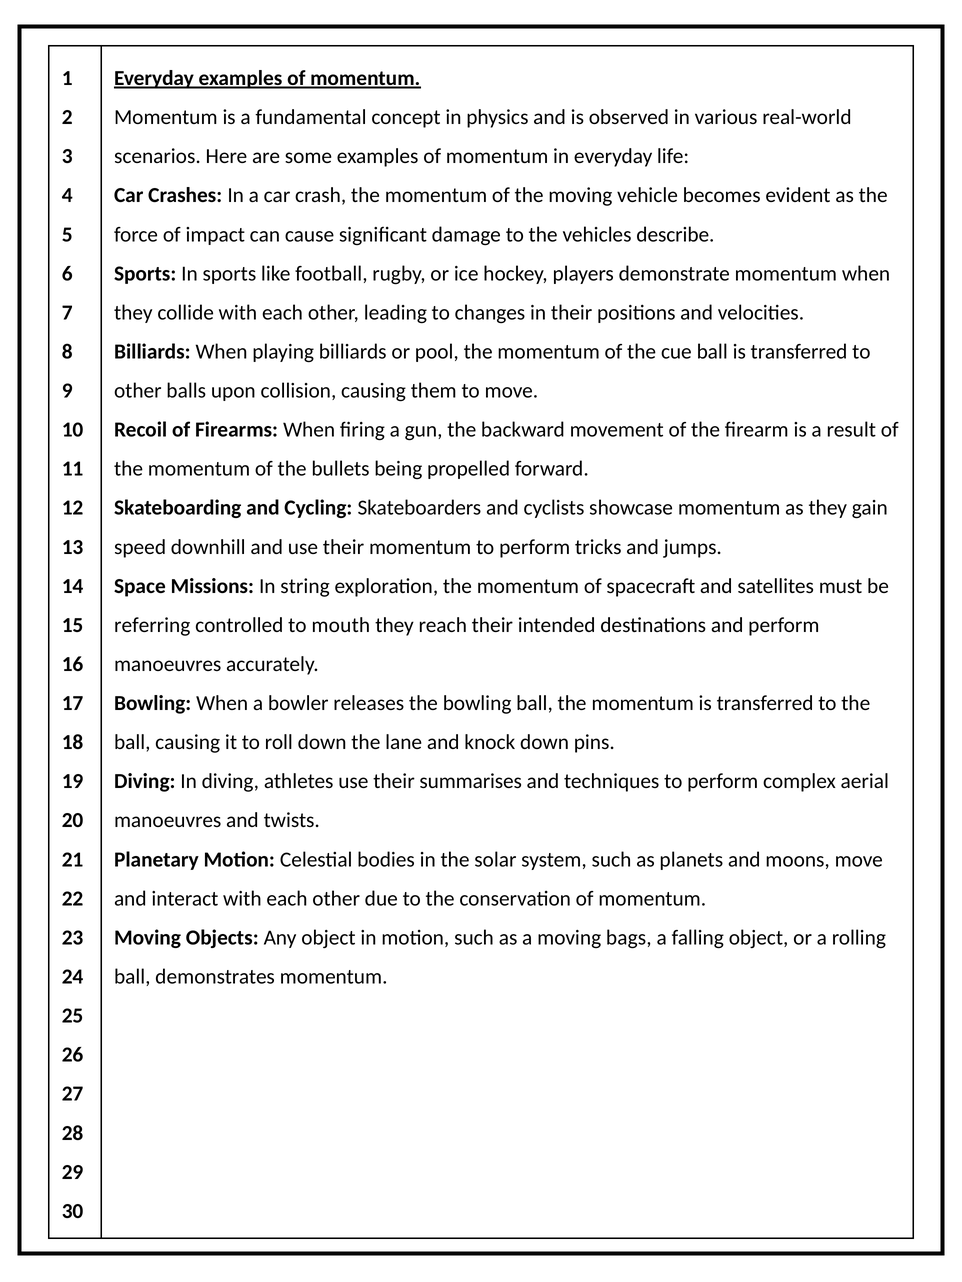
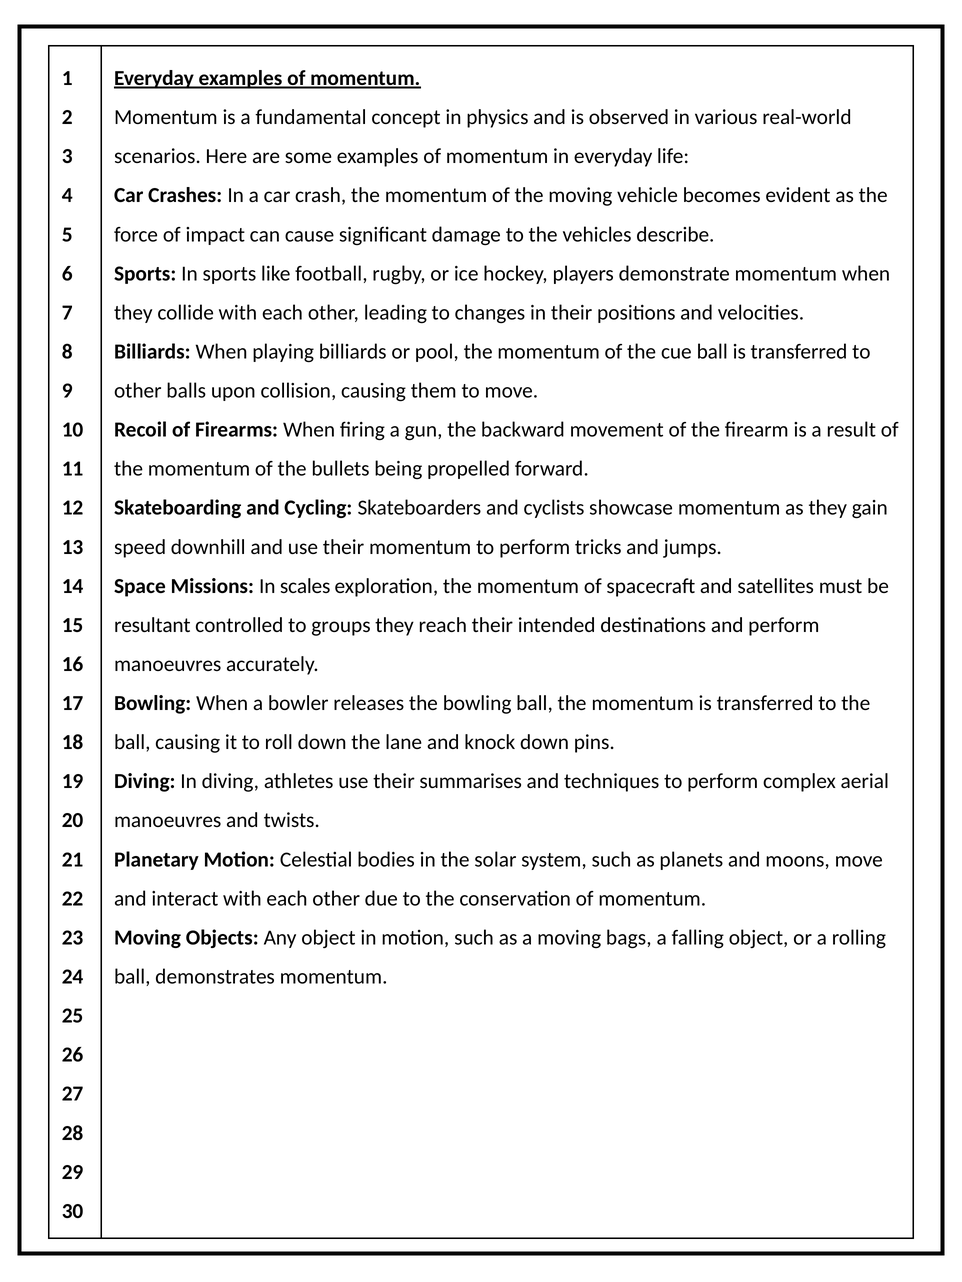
string: string -> scales (305, 586)
referring: referring -> resultant (152, 625)
mouth: mouth -> groups (341, 625)
